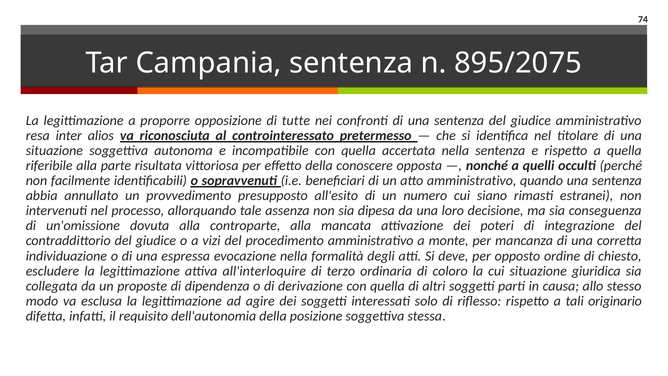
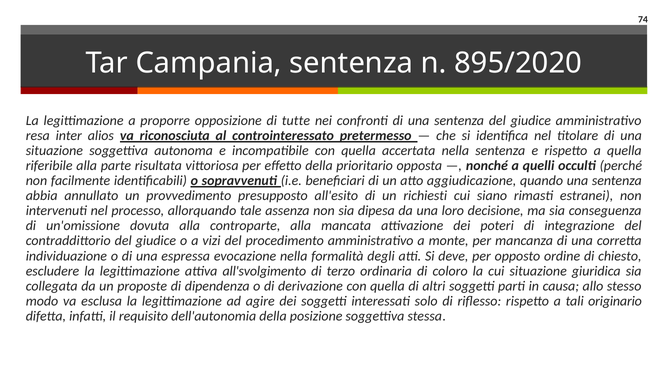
895/2075: 895/2075 -> 895/2020 (518, 63)
conoscere: conoscere -> prioritario (365, 166)
atto amministrativo: amministrativo -> aggiudicazione (472, 181)
numero: numero -> richiesti (425, 196)
all'interloquire: all'interloquire -> all'svolgimento (264, 271)
